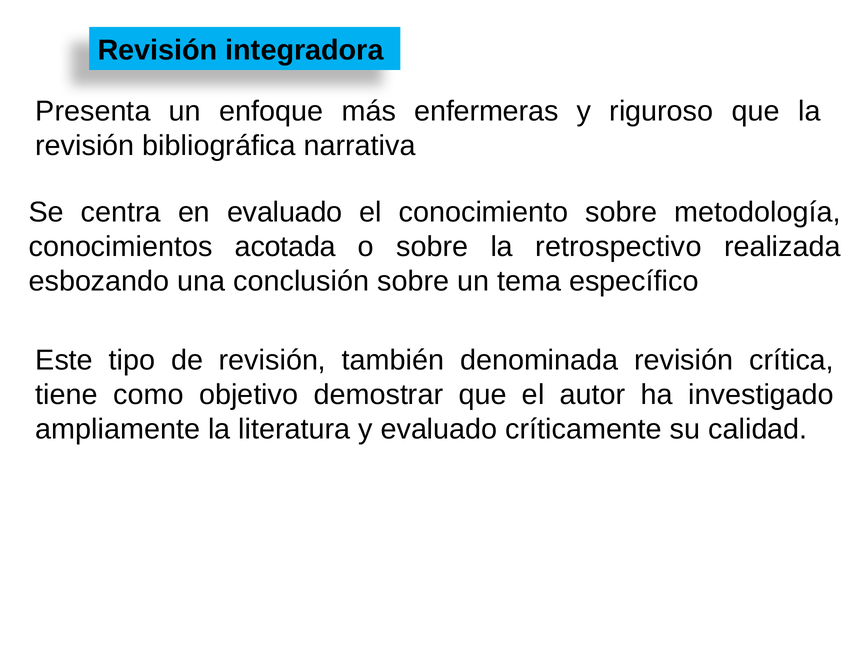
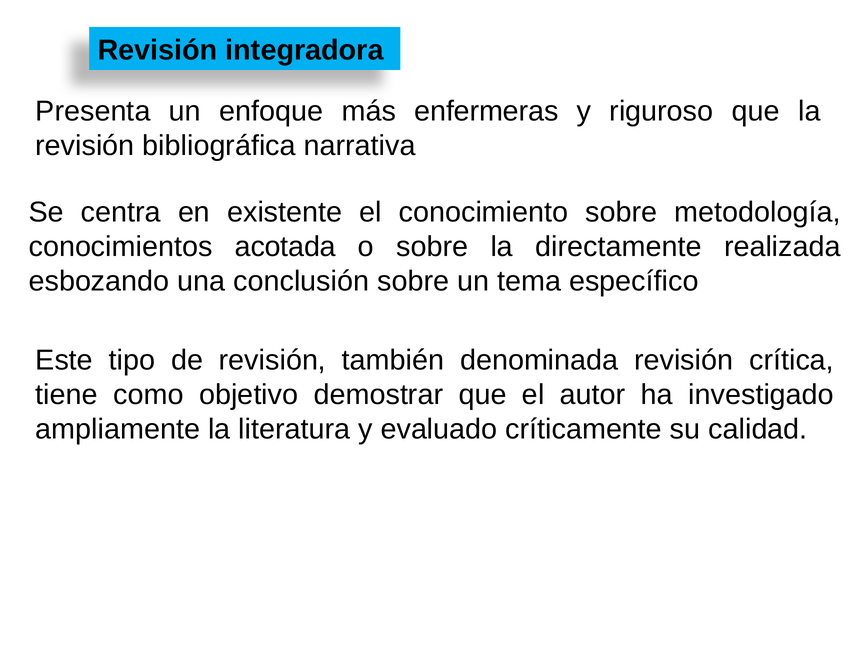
en evaluado: evaluado -> existente (285, 212)
retrospectivo: retrospectivo -> directamente (618, 247)
